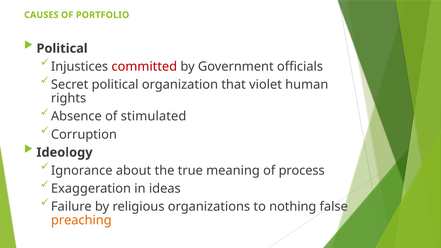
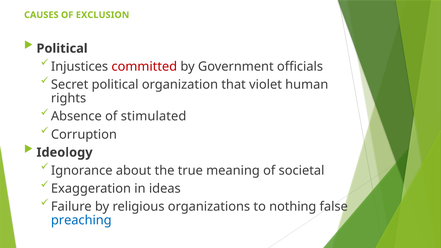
PORTFOLIO: PORTFOLIO -> EXCLUSION (103, 15)
process: process -> societal (302, 171)
preaching colour: orange -> blue (81, 220)
